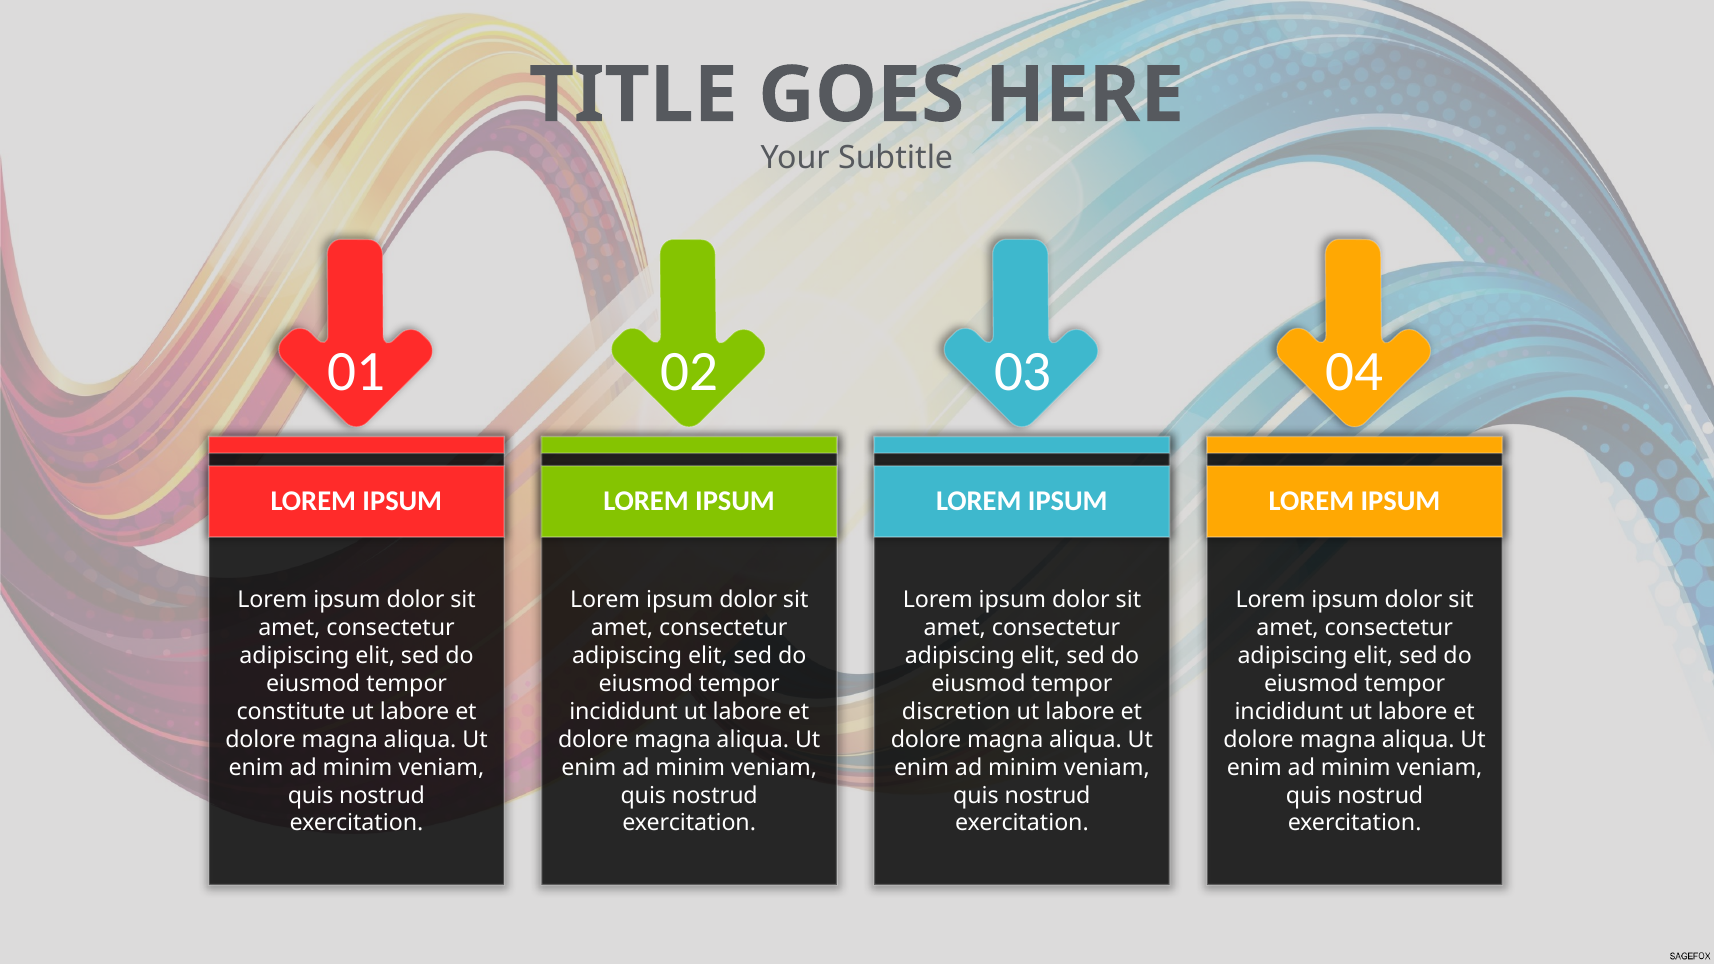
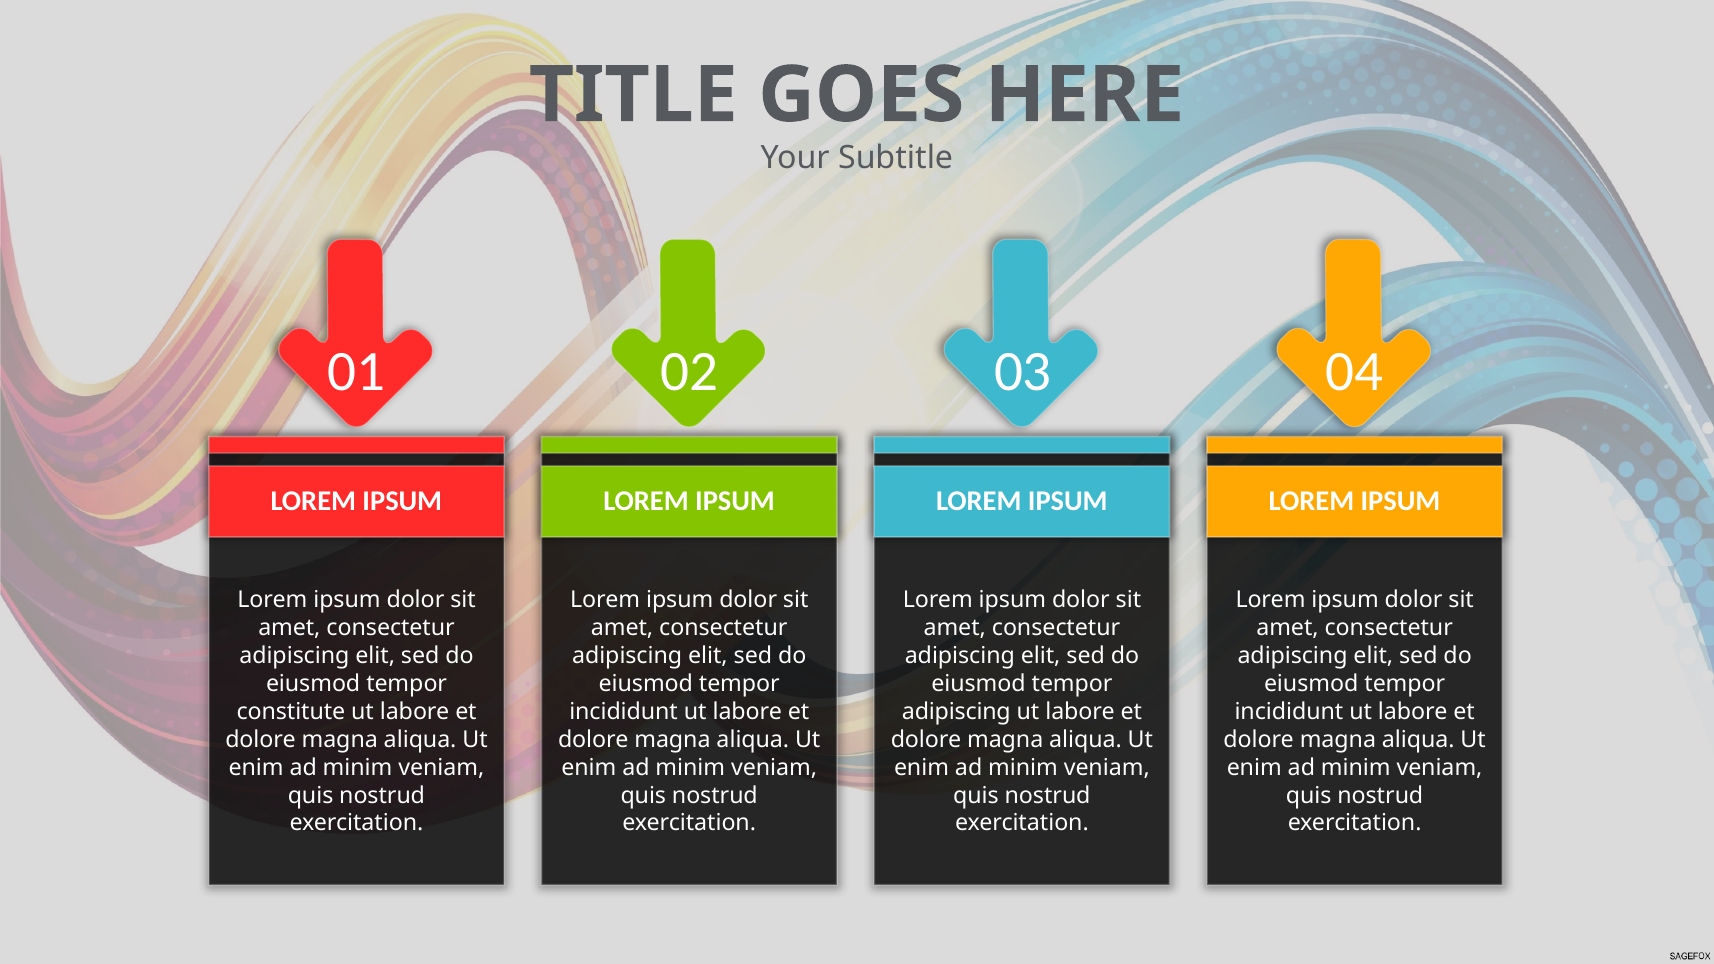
discretion: discretion -> adipiscing (956, 712)
